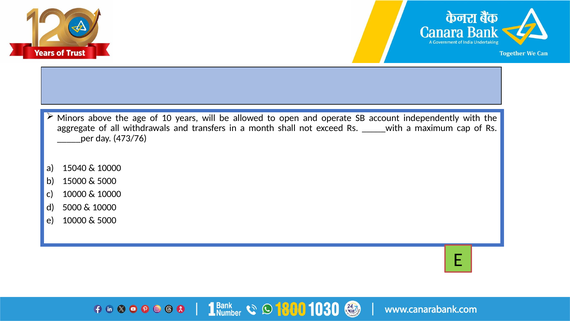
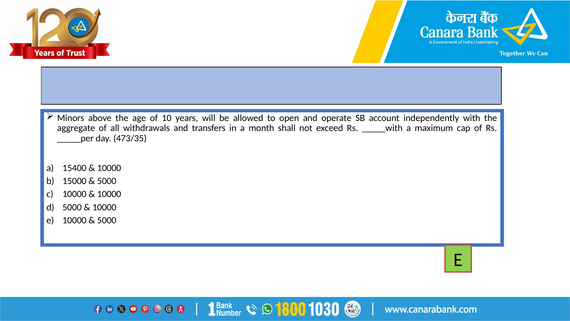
473/76: 473/76 -> 473/35 (130, 138)
15040: 15040 -> 15400 (74, 168)
